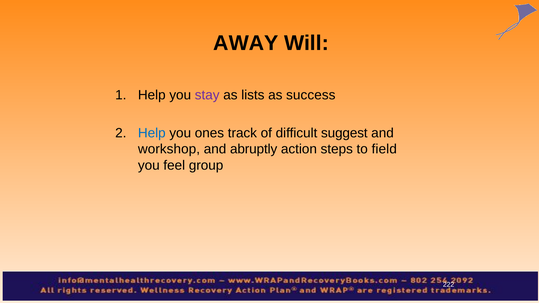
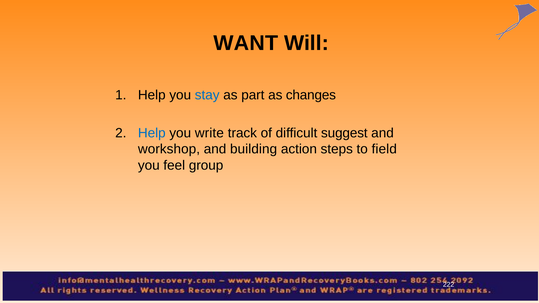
AWAY: AWAY -> WANT (246, 43)
stay colour: purple -> blue (207, 95)
lists: lists -> part (253, 95)
success: success -> changes (311, 95)
ones: ones -> write (209, 133)
abruptly: abruptly -> building (254, 149)
